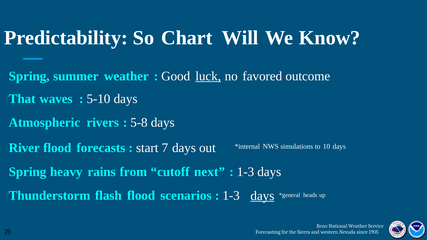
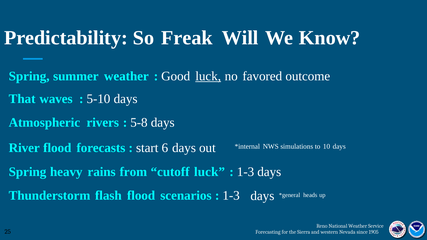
Chart: Chart -> Freak (187, 38)
7: 7 -> 6 (165, 148)
cutoff next: next -> luck (210, 172)
days underline: present -> none (262, 196)
